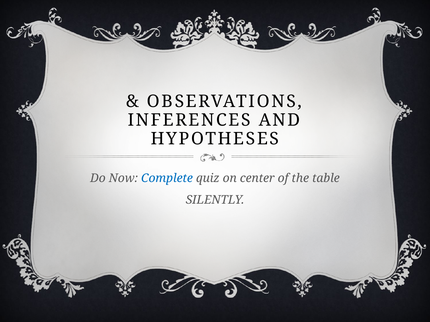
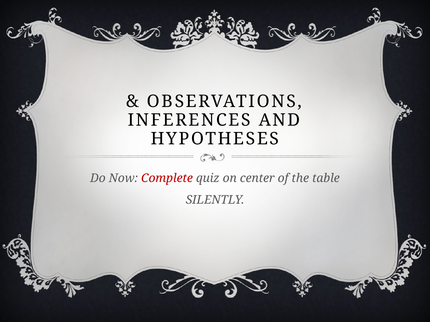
Complete colour: blue -> red (167, 179)
